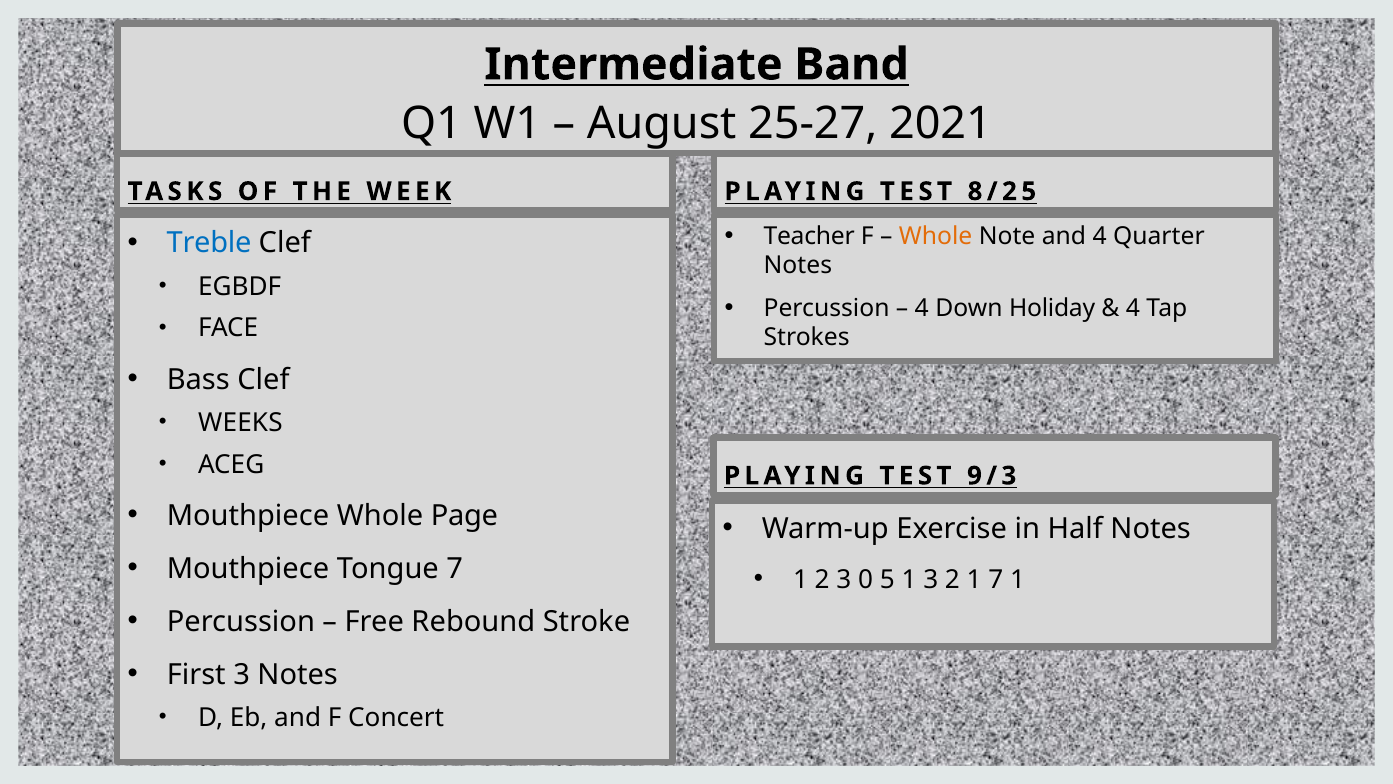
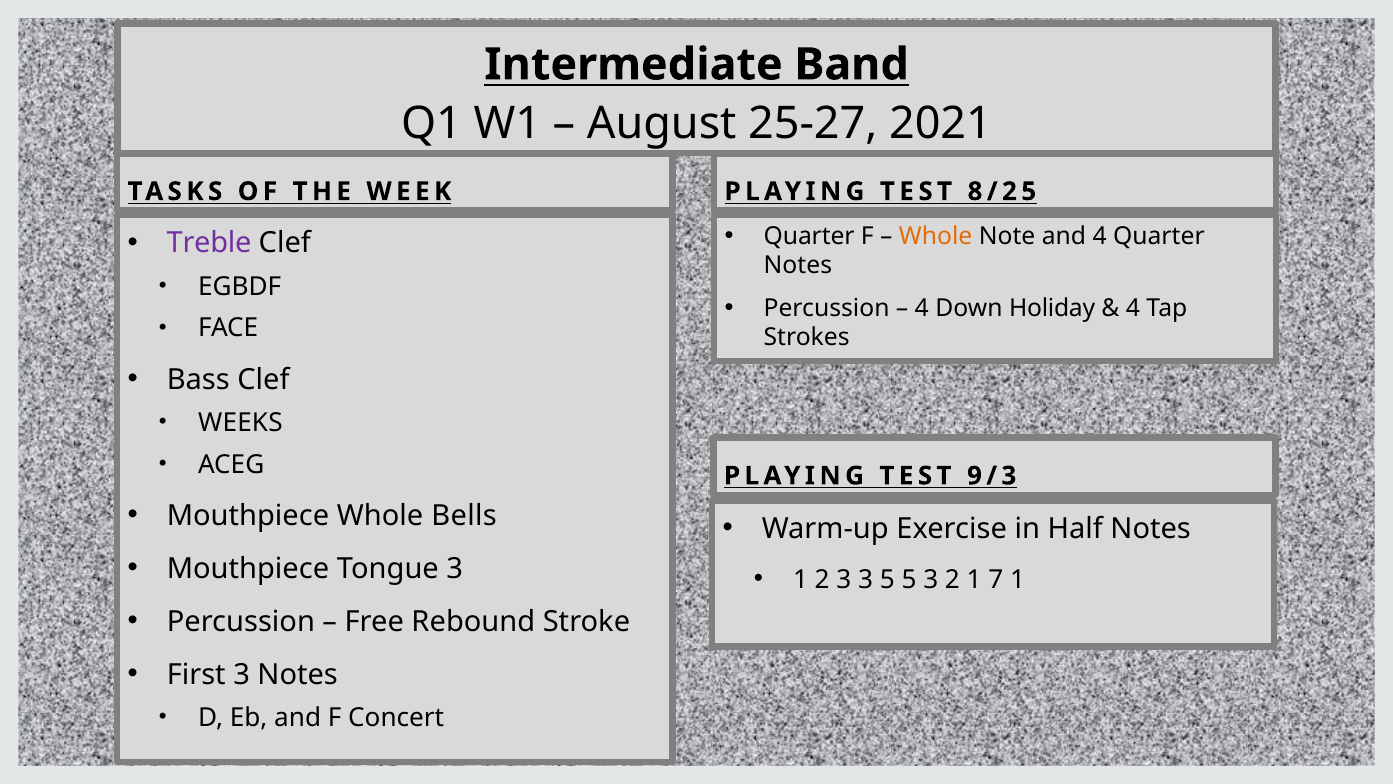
Teacher: Teacher -> Quarter (809, 236)
Treble colour: blue -> purple (209, 243)
Page: Page -> Bells (464, 516)
Tongue 7: 7 -> 3 (455, 569)
3 0: 0 -> 3 (866, 579)
5 1: 1 -> 5 (909, 579)
